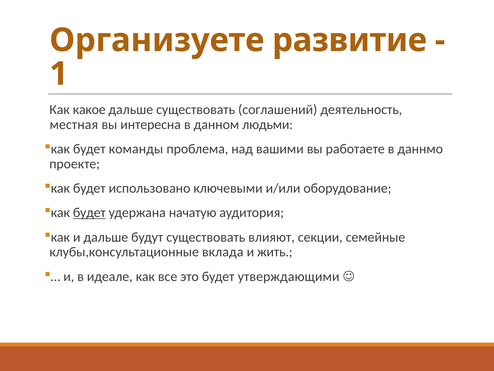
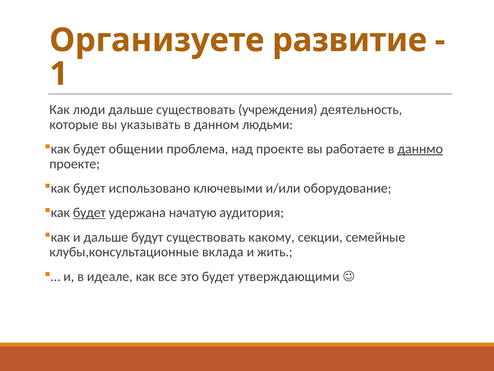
какое: какое -> люди (89, 110)
соглашений: соглашений -> учреждения (278, 110)
местная: местная -> которые (74, 124)
интересна: интересна -> указывать (151, 124)
команды: команды -> общении (136, 149)
над вашими: вашими -> проекте (280, 149)
даннмо underline: none -> present (420, 149)
влияют: влияют -> какому (271, 237)
